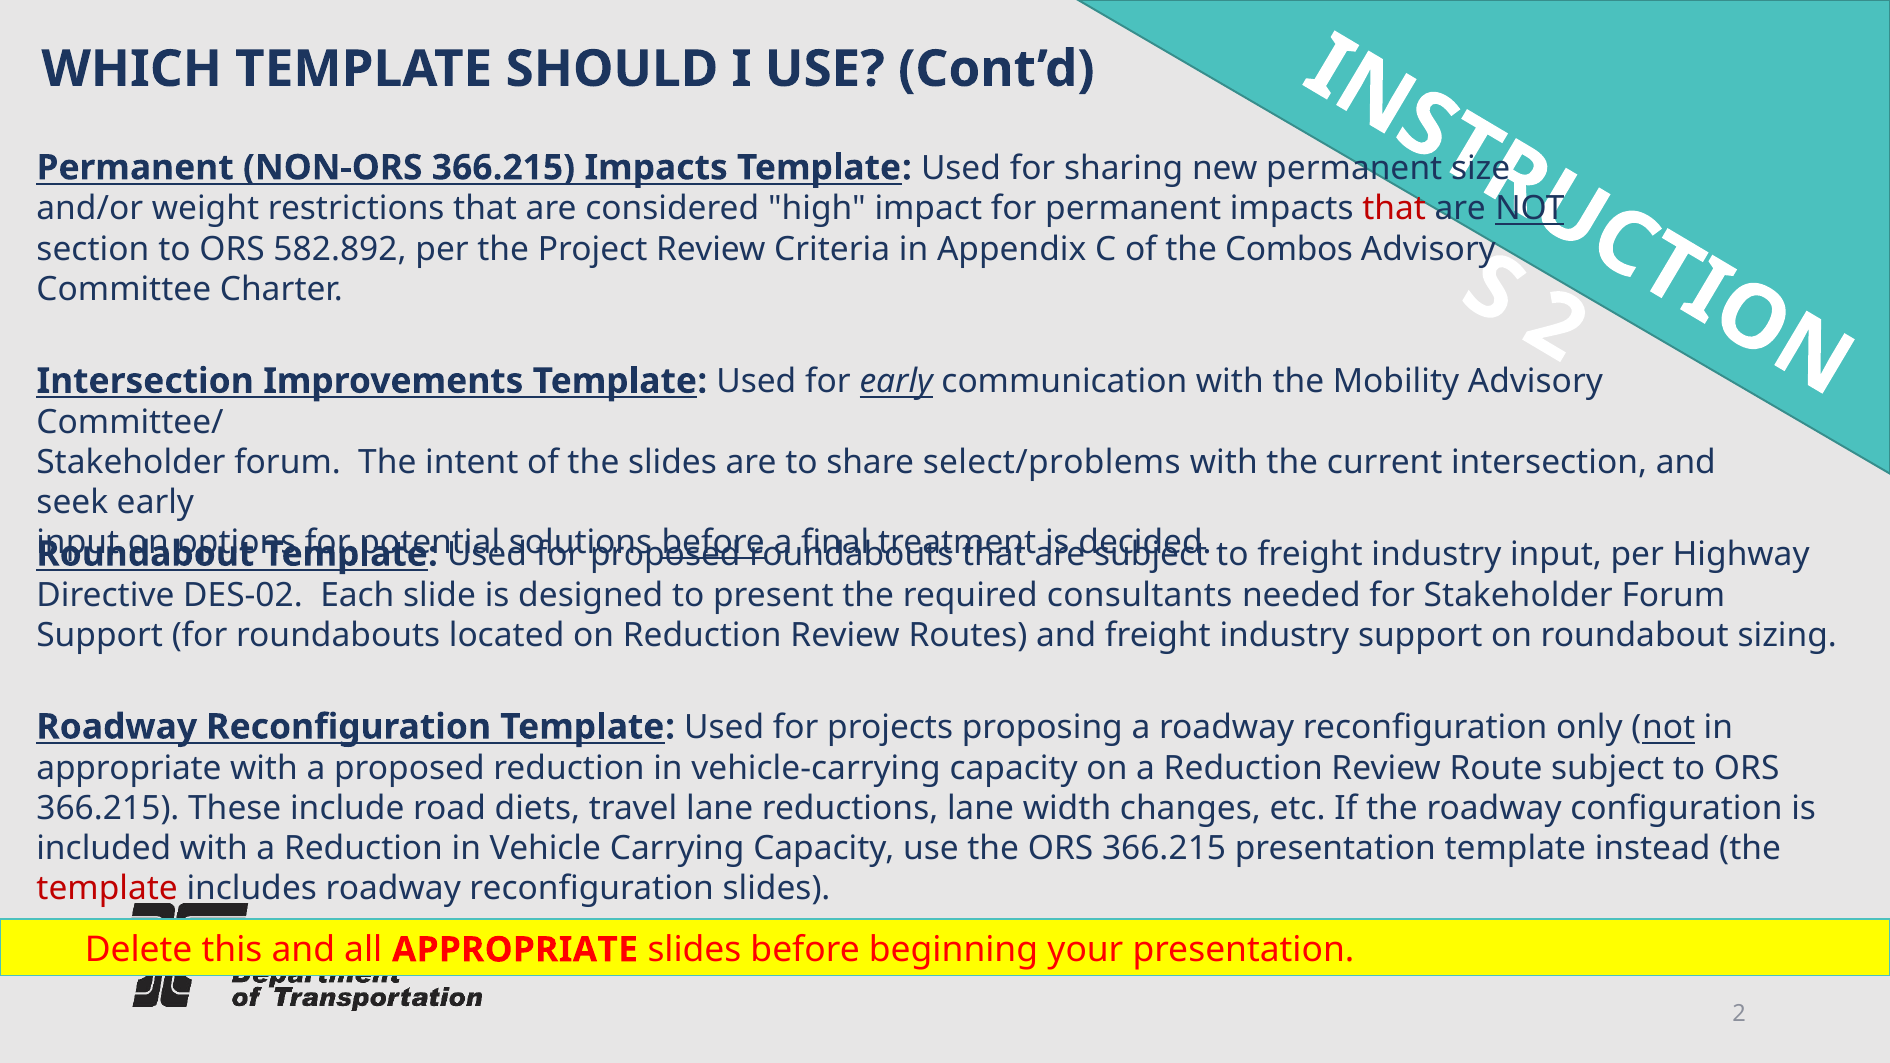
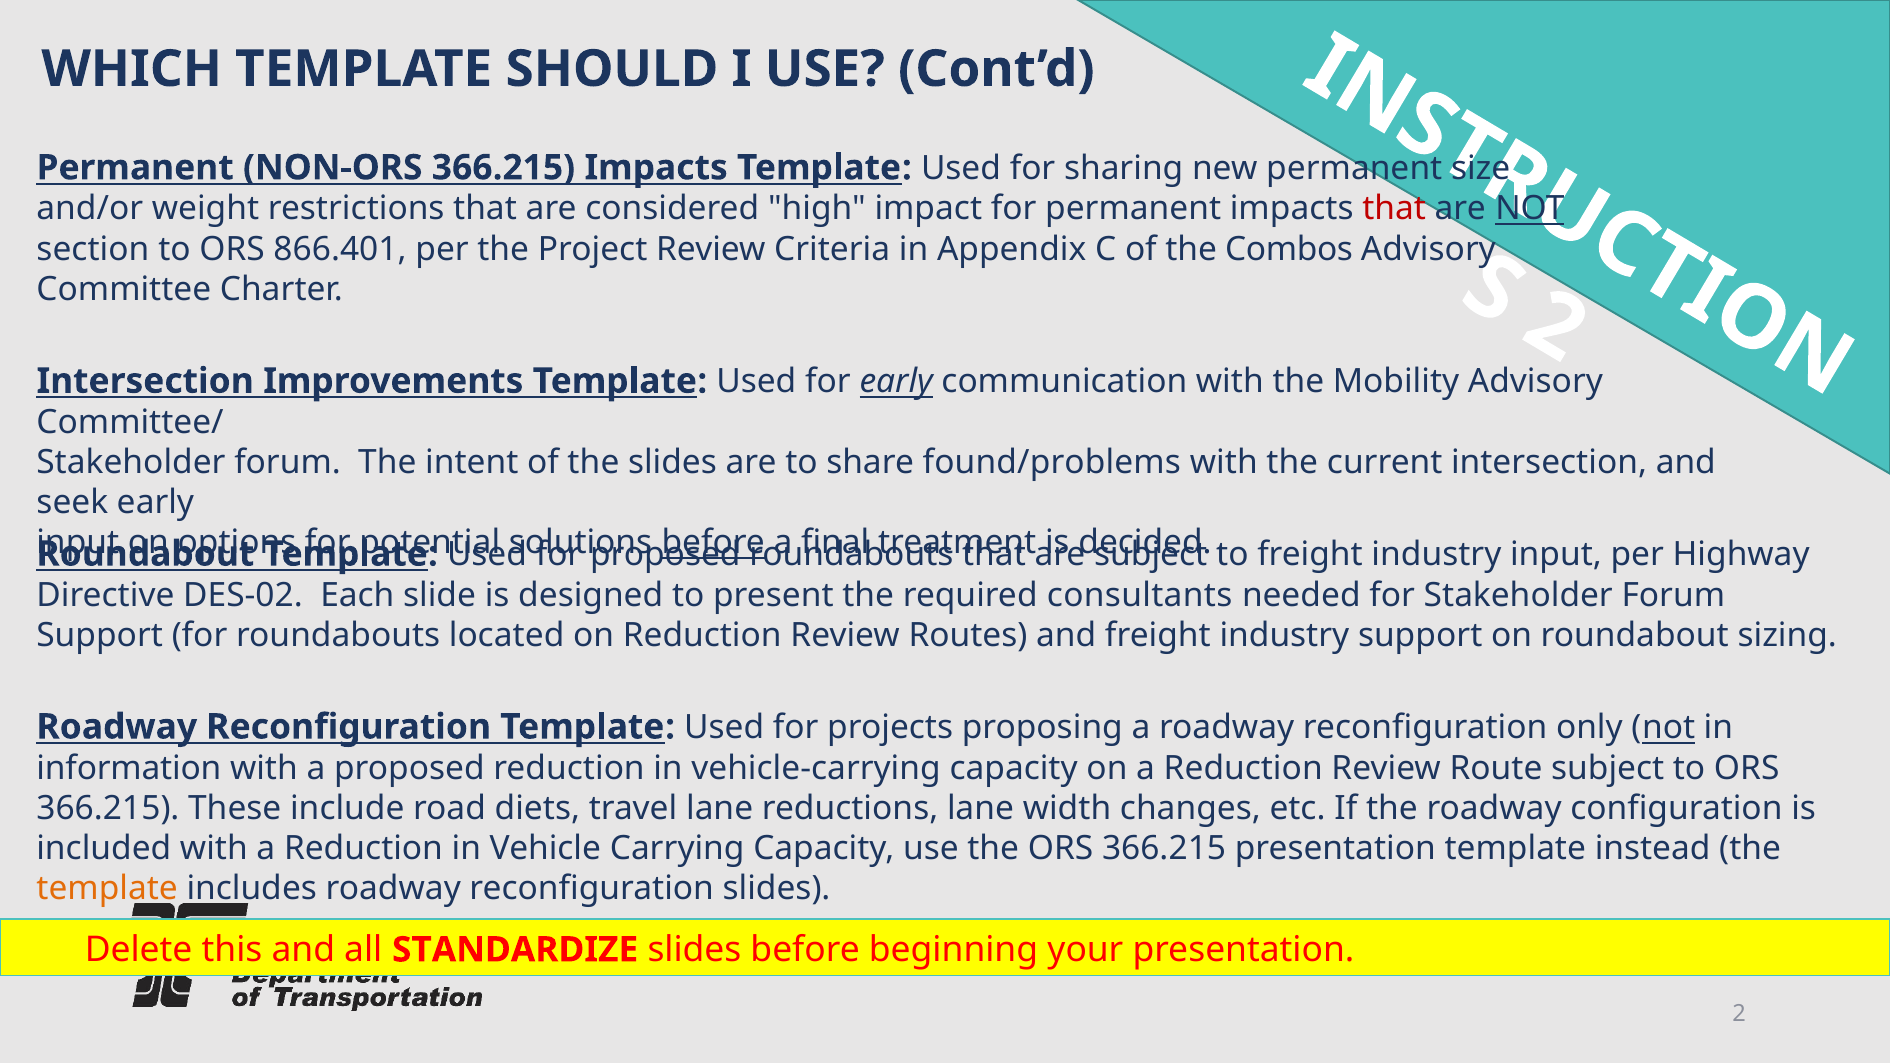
582.892: 582.892 -> 866.401 (340, 249)
select/problems: select/problems -> found/problems (1052, 463)
appropriate: appropriate -> information (129, 768)
template colour: red -> orange (107, 889)
all APPROPRIATE: APPROPRIATE -> STANDARDIZE (515, 950)
